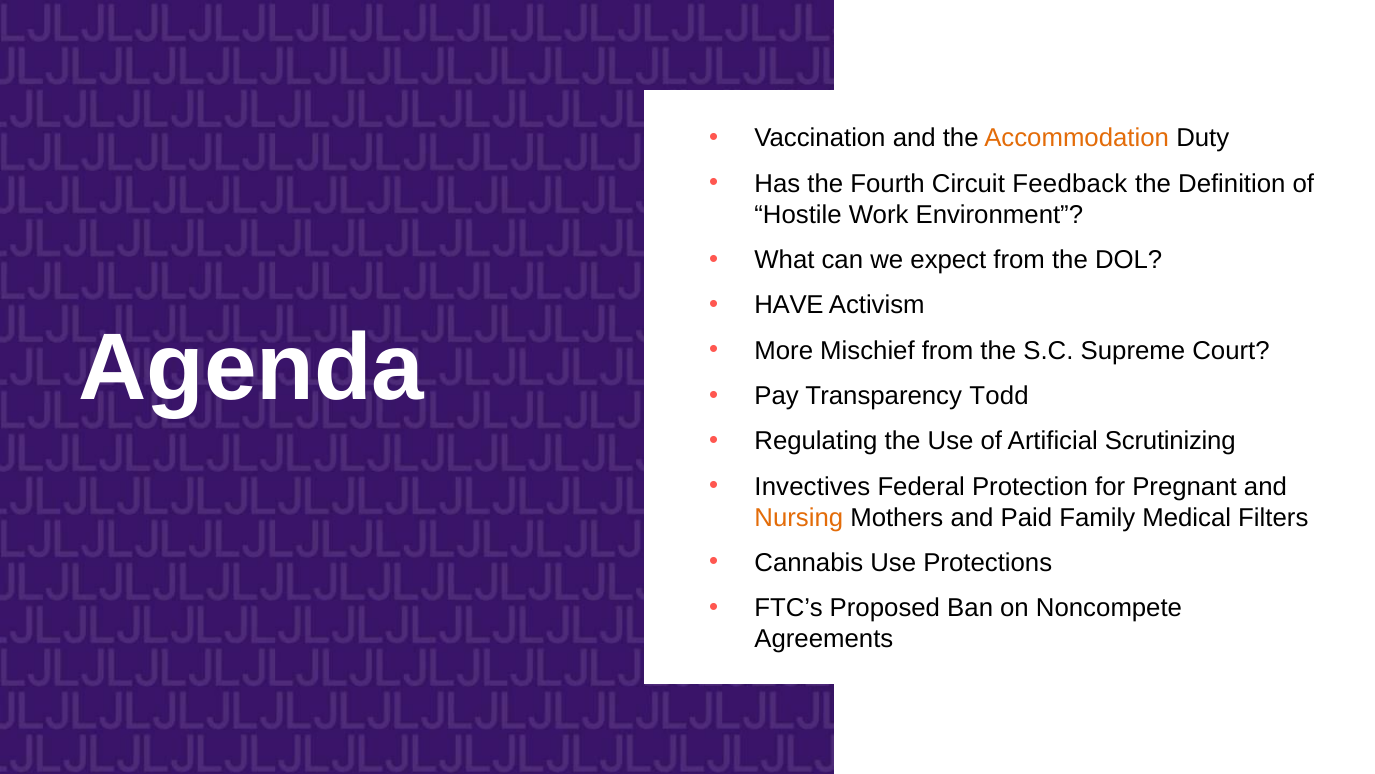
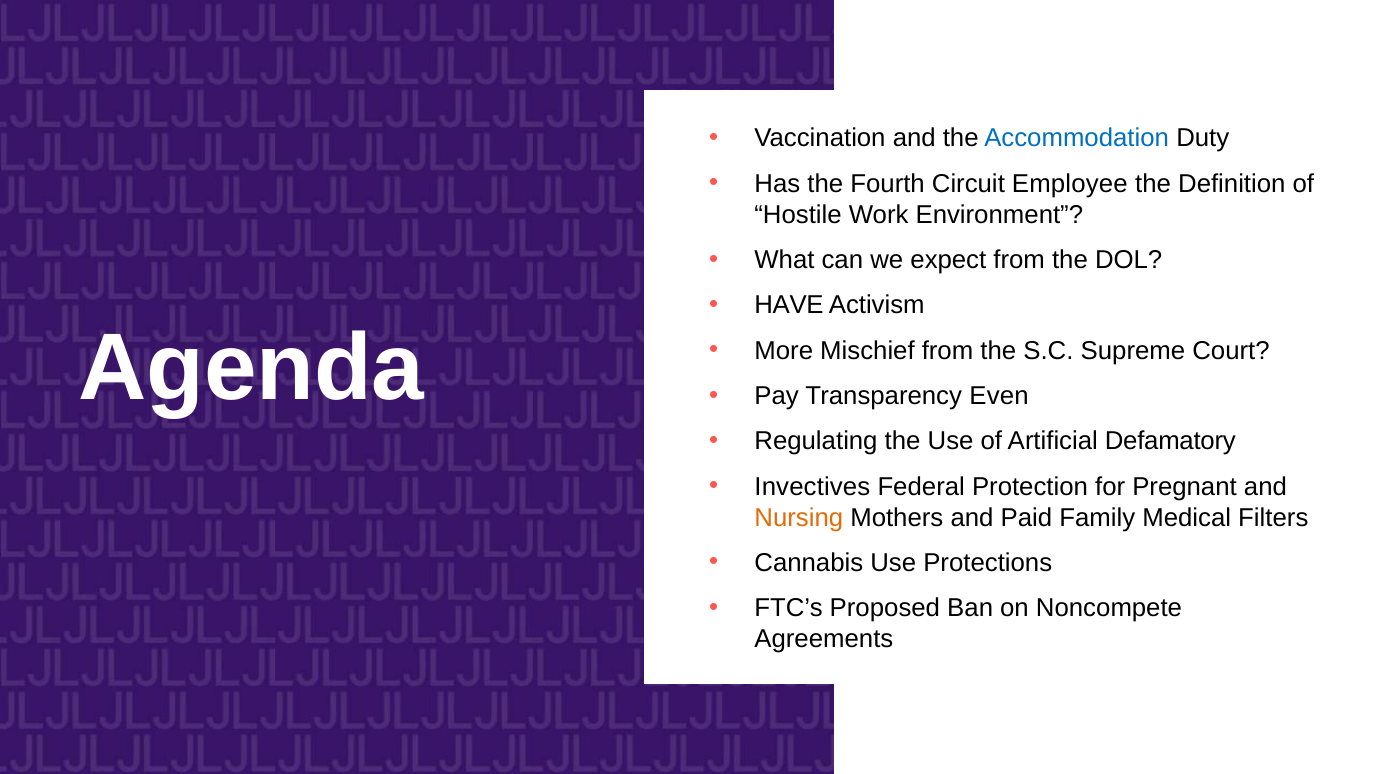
Accommodation colour: orange -> blue (1077, 138)
Feedback: Feedback -> Employee (1070, 184)
Todd: Todd -> Even (999, 396)
Scrutinizing: Scrutinizing -> Defamatory (1170, 441)
